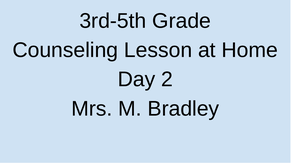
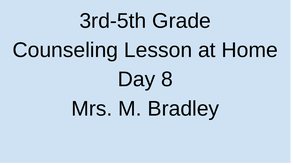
2: 2 -> 8 (167, 79)
